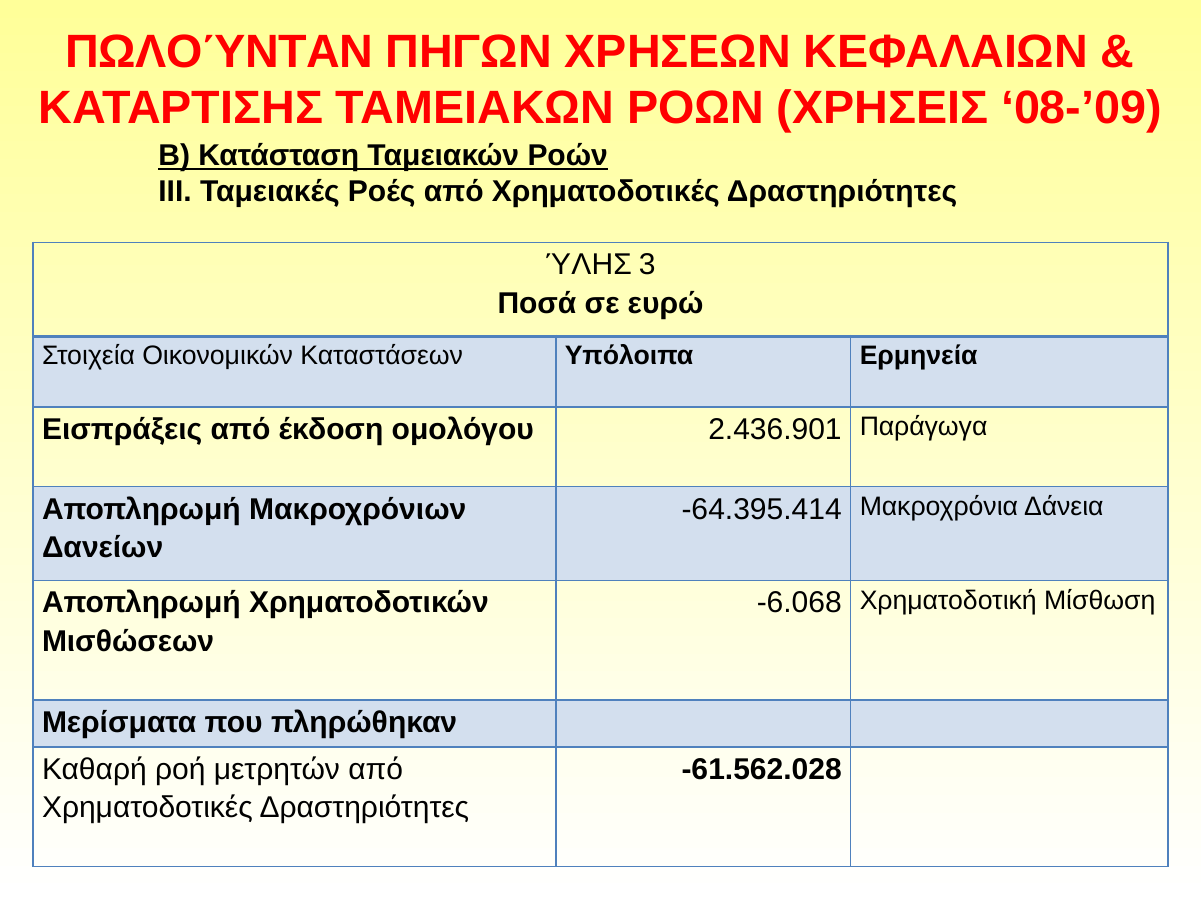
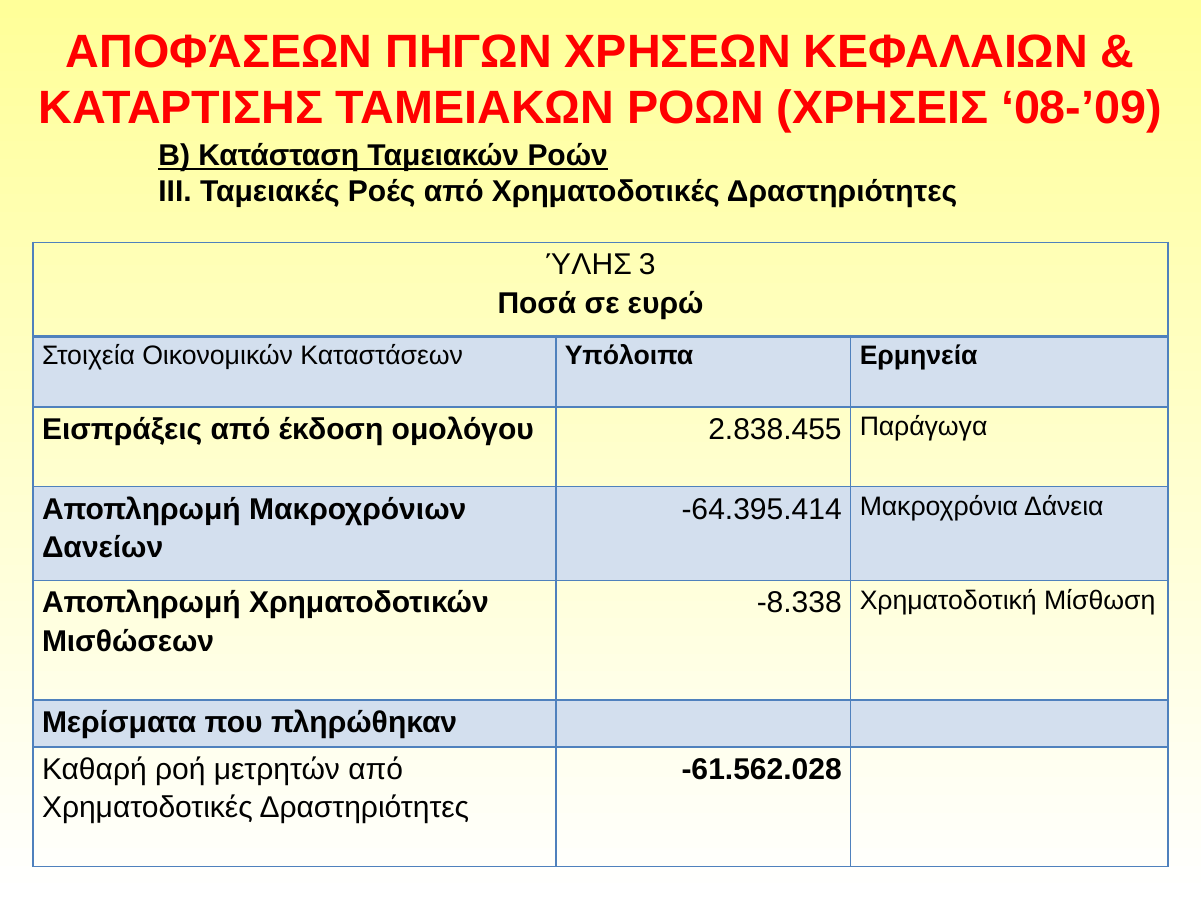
ΠΩΛΟΎΝΤΑΝ: ΠΩΛΟΎΝΤΑΝ -> ΑΠΟΦΆΣΕΩΝ (219, 52)
2.436.901: 2.436.901 -> 2.838.455 (775, 429)
-6.068: -6.068 -> -8.338 (799, 603)
